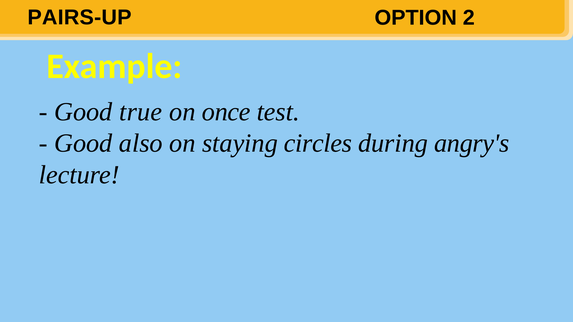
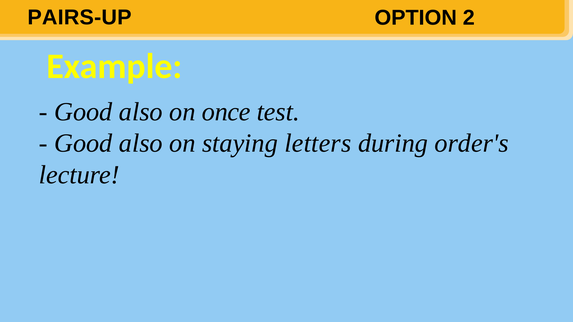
true: true -> also (141, 112)
circles: circles -> letters (318, 143)
angry's: angry's -> order's (472, 143)
